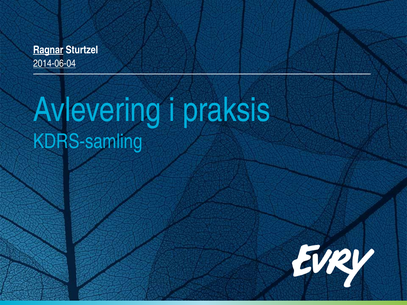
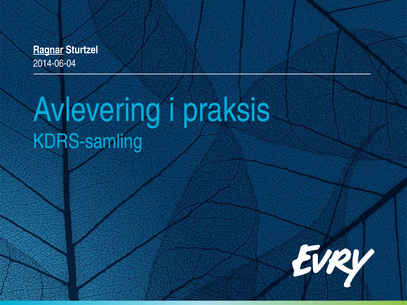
2014-06-04 underline: present -> none (54, 64)
